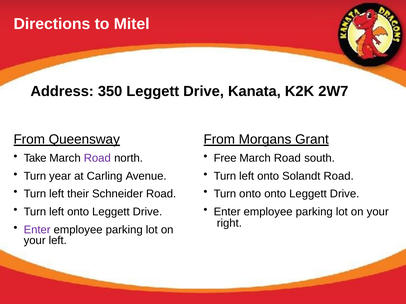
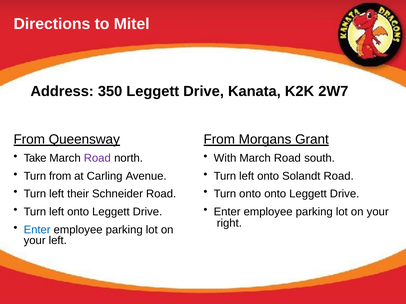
Free: Free -> With (225, 158)
Turn year: year -> from (60, 177)
Enter colour: purple -> blue (37, 230)
